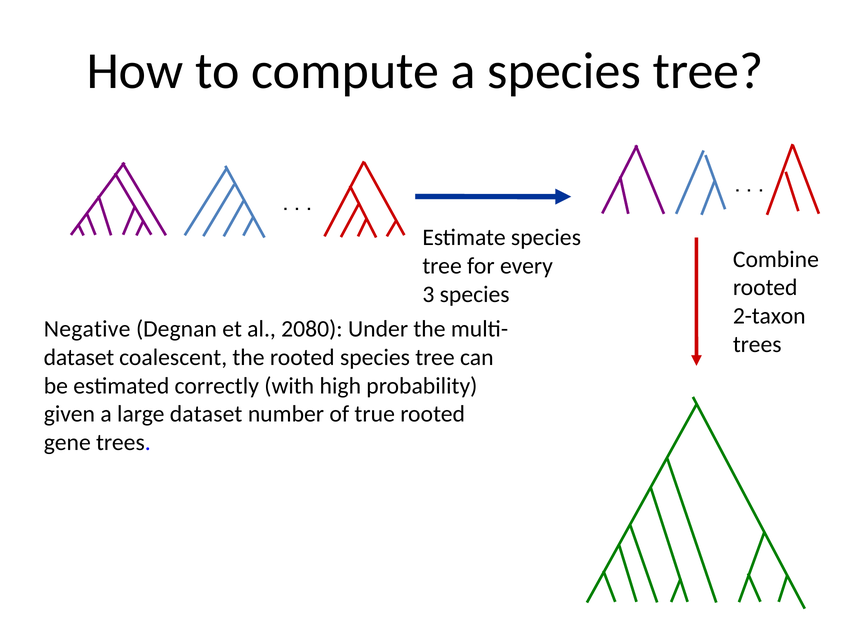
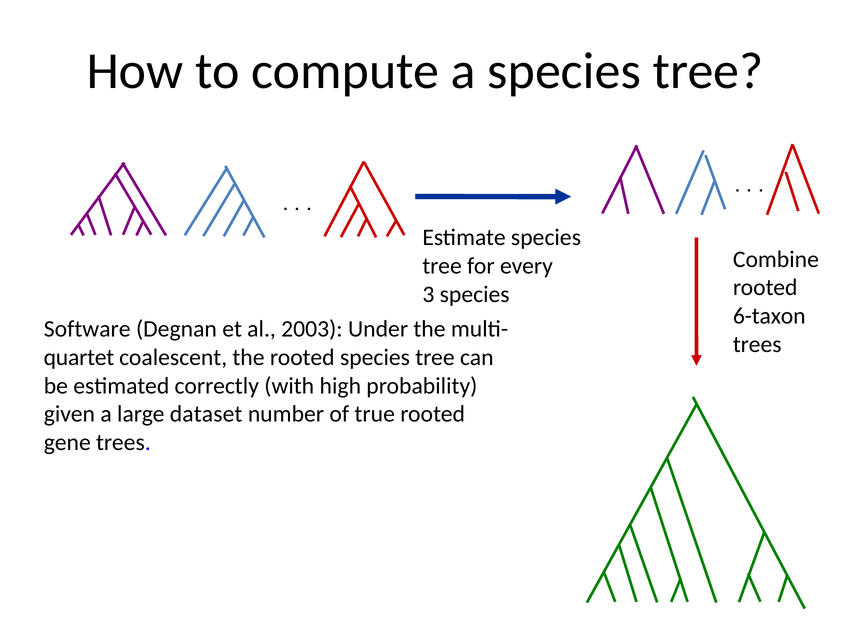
2-taxon: 2-taxon -> 6-taxon (769, 316)
Negative: Negative -> Software (87, 329)
2080: 2080 -> 2003 (312, 329)
dataset: dataset -> quartet (79, 358)
